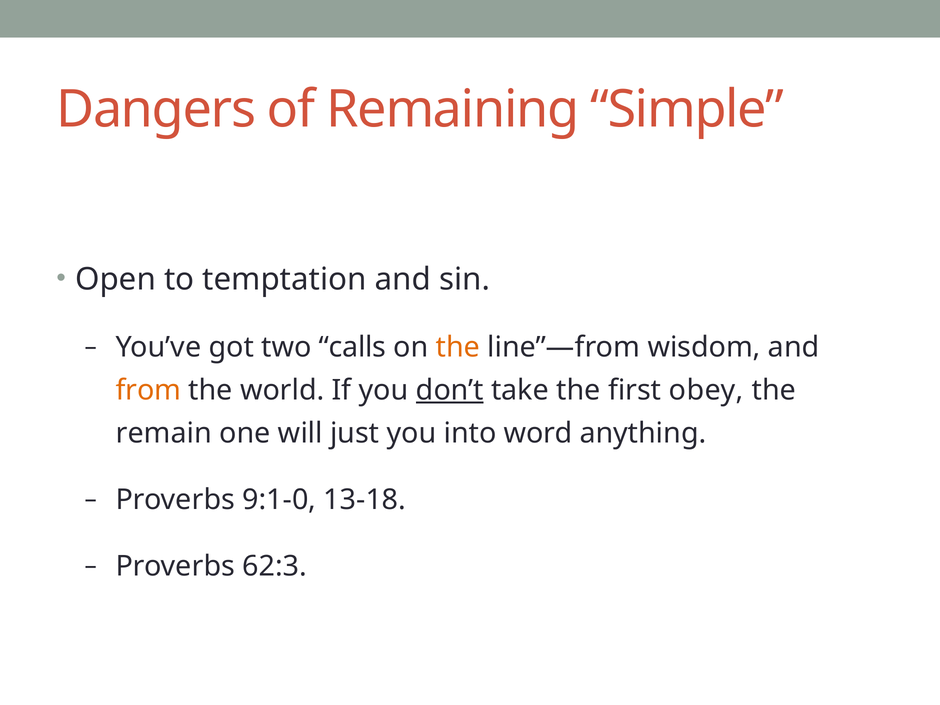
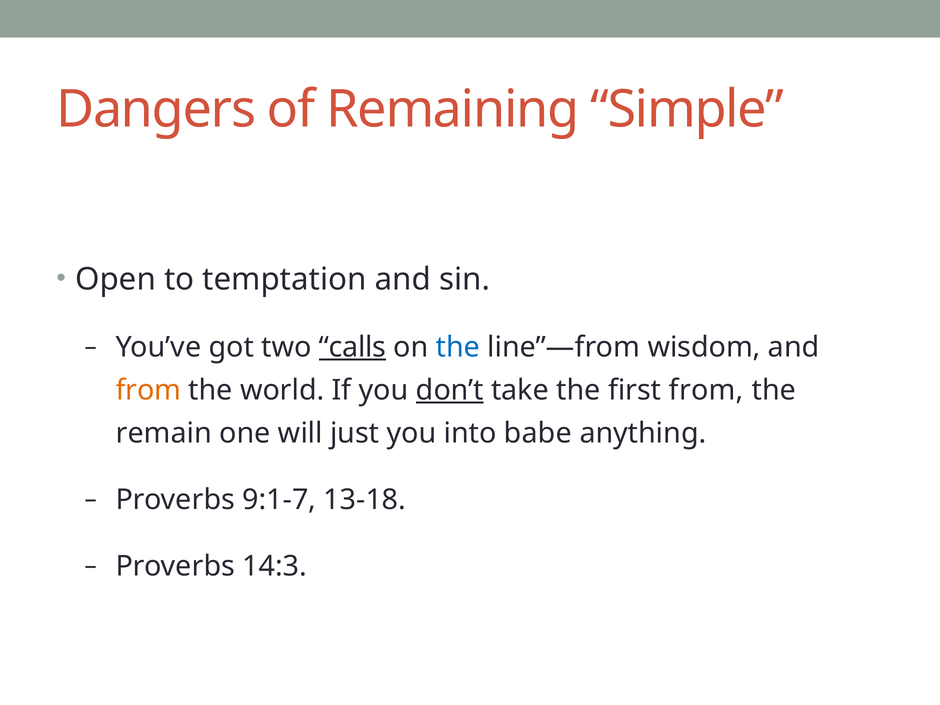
calls underline: none -> present (353, 347)
the colour: orange -> blue (458, 347)
first obey: obey -> from (706, 390)
word: word -> babe (538, 433)
9:1-0: 9:1-0 -> 9:1-7 (279, 500)
62:3: 62:3 -> 14:3 (275, 566)
